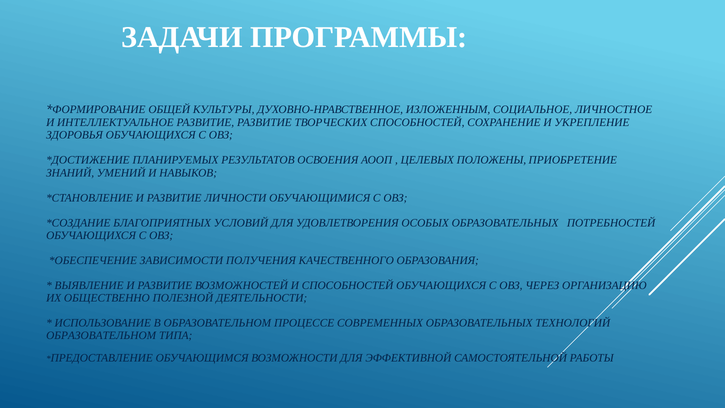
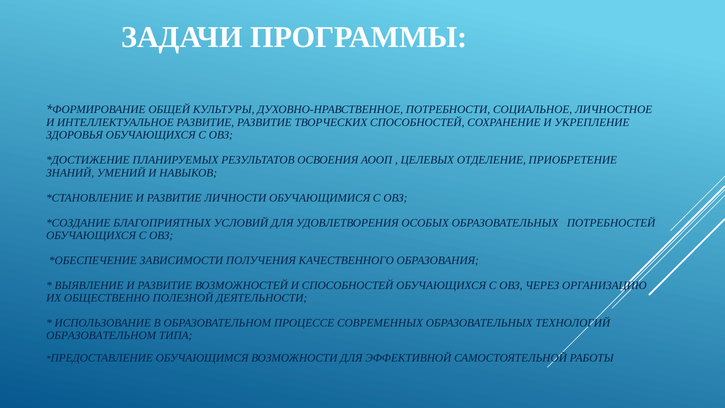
ИЗЛОЖЕННЫМ: ИЗЛОЖЕННЫМ -> ПОТРЕБНОСТИ (448, 109)
ПОЛОЖЕНЫ: ПОЛОЖЕНЫ -> ОТДЕЛЕНИЕ (491, 160)
